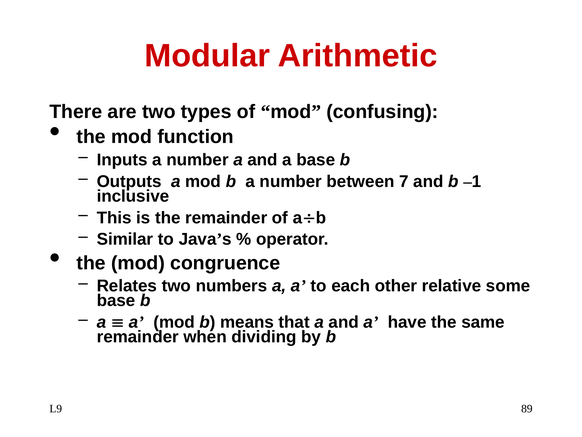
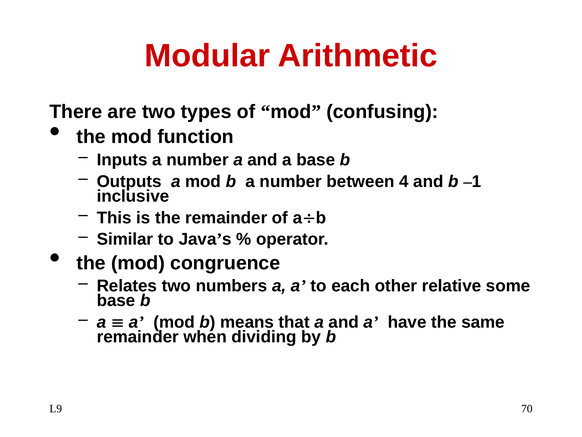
7: 7 -> 4 (404, 181)
89: 89 -> 70 (527, 408)
